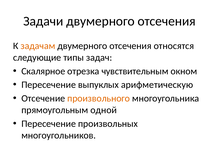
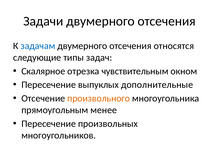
задачам colour: orange -> blue (38, 46)
арифметическую: арифметическую -> дополнительные (157, 85)
одной: одной -> менее (104, 110)
